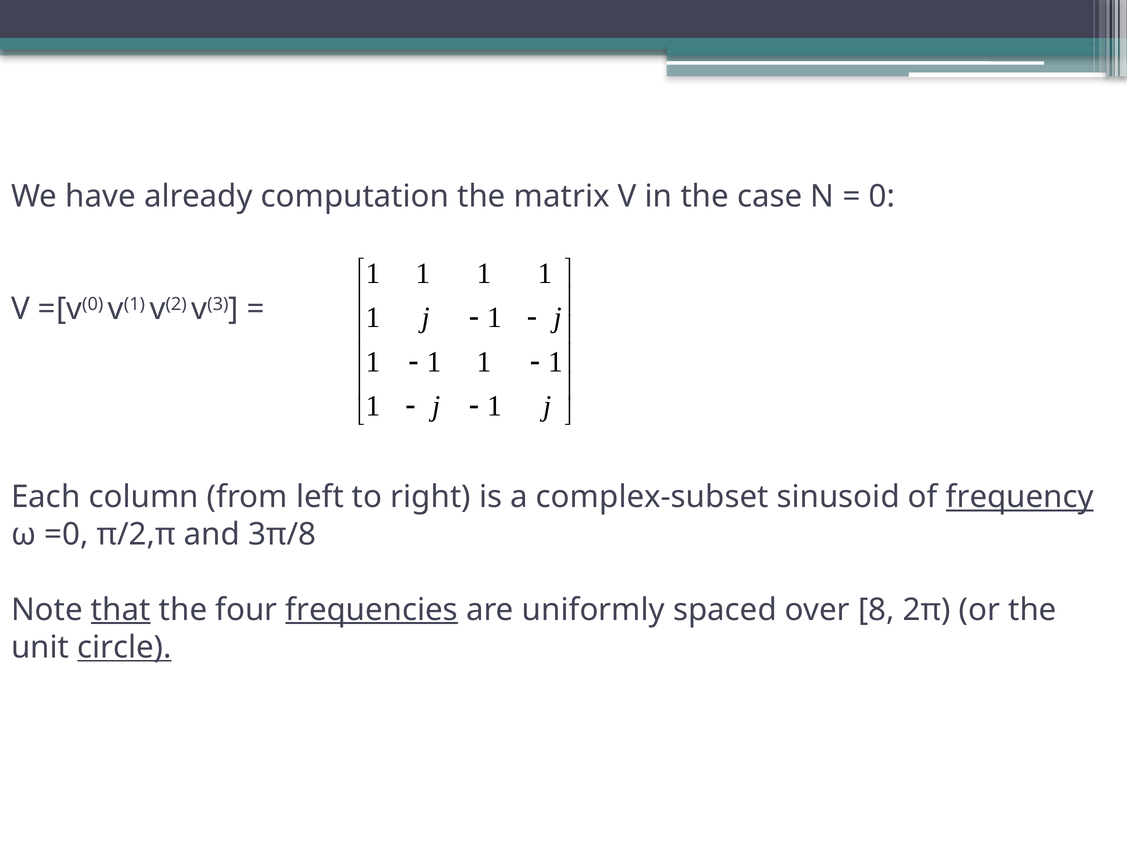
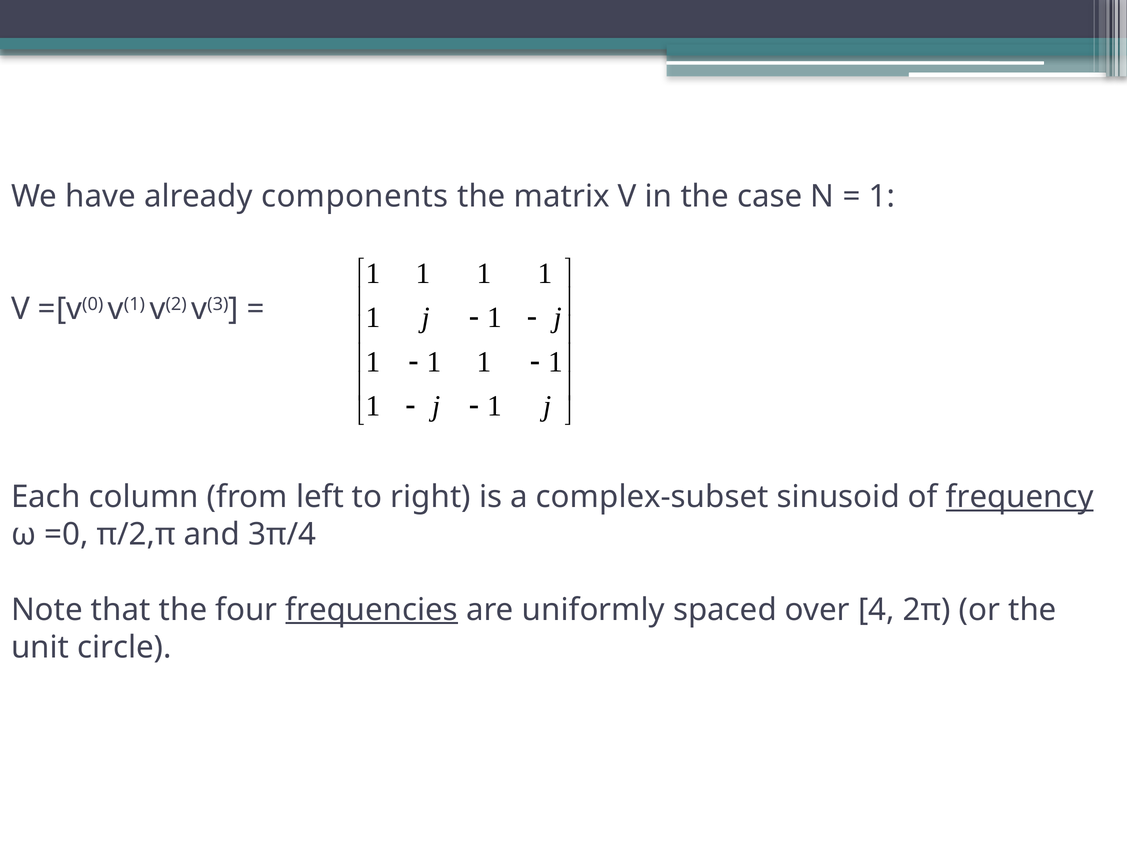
computation: computation -> components (355, 196)
0: 0 -> 1 (882, 196)
3π/8: 3π/8 -> 3π/4 (282, 535)
that underline: present -> none (121, 610)
8: 8 -> 4 (876, 610)
circle underline: present -> none (124, 647)
